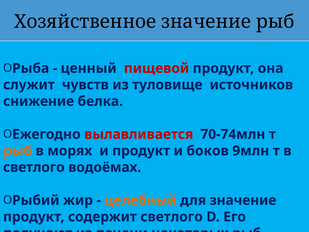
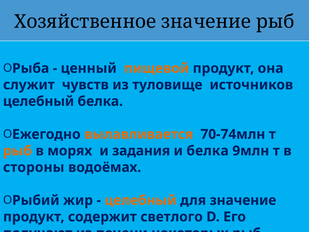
пищевой colour: red -> orange (156, 68)
снижение: снижение -> целебный (39, 101)
вылавливается colour: red -> orange (139, 134)
и продукт: продукт -> задания (141, 151)
и боков: боков -> белка (208, 151)
светлого: светлого -> стороны (34, 167)
